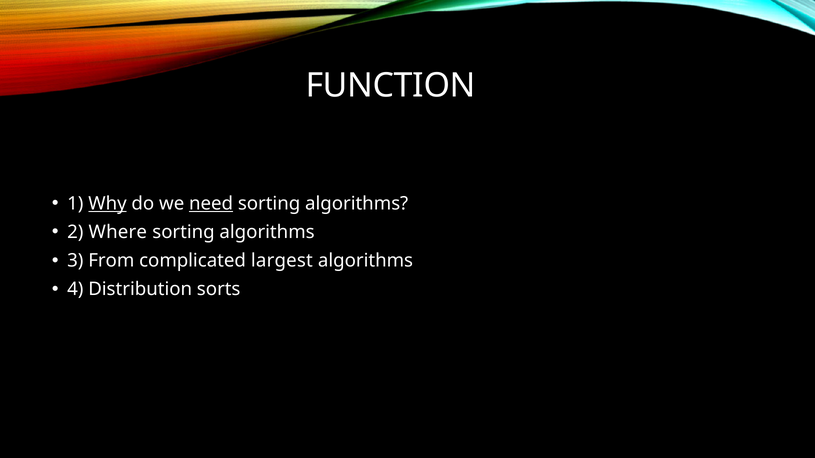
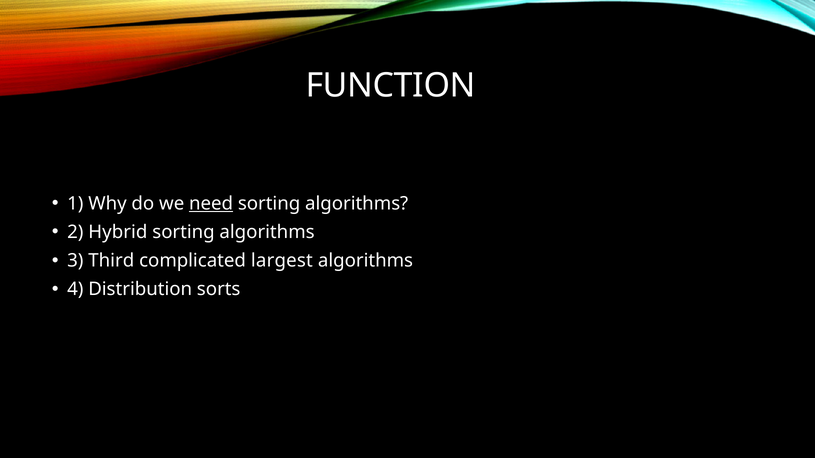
Why underline: present -> none (107, 204)
Where: Where -> Hybrid (118, 232)
From: From -> Third (111, 261)
